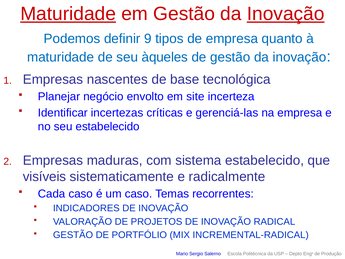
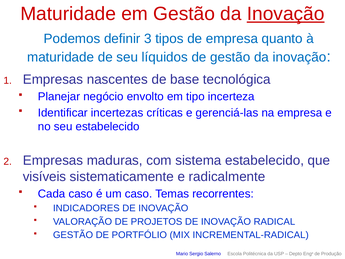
Maturidade underline: present -> none (68, 14)
9: 9 -> 3 (148, 39)
àqueles: àqueles -> líquidos (165, 57)
site: site -> tipo (195, 97)
